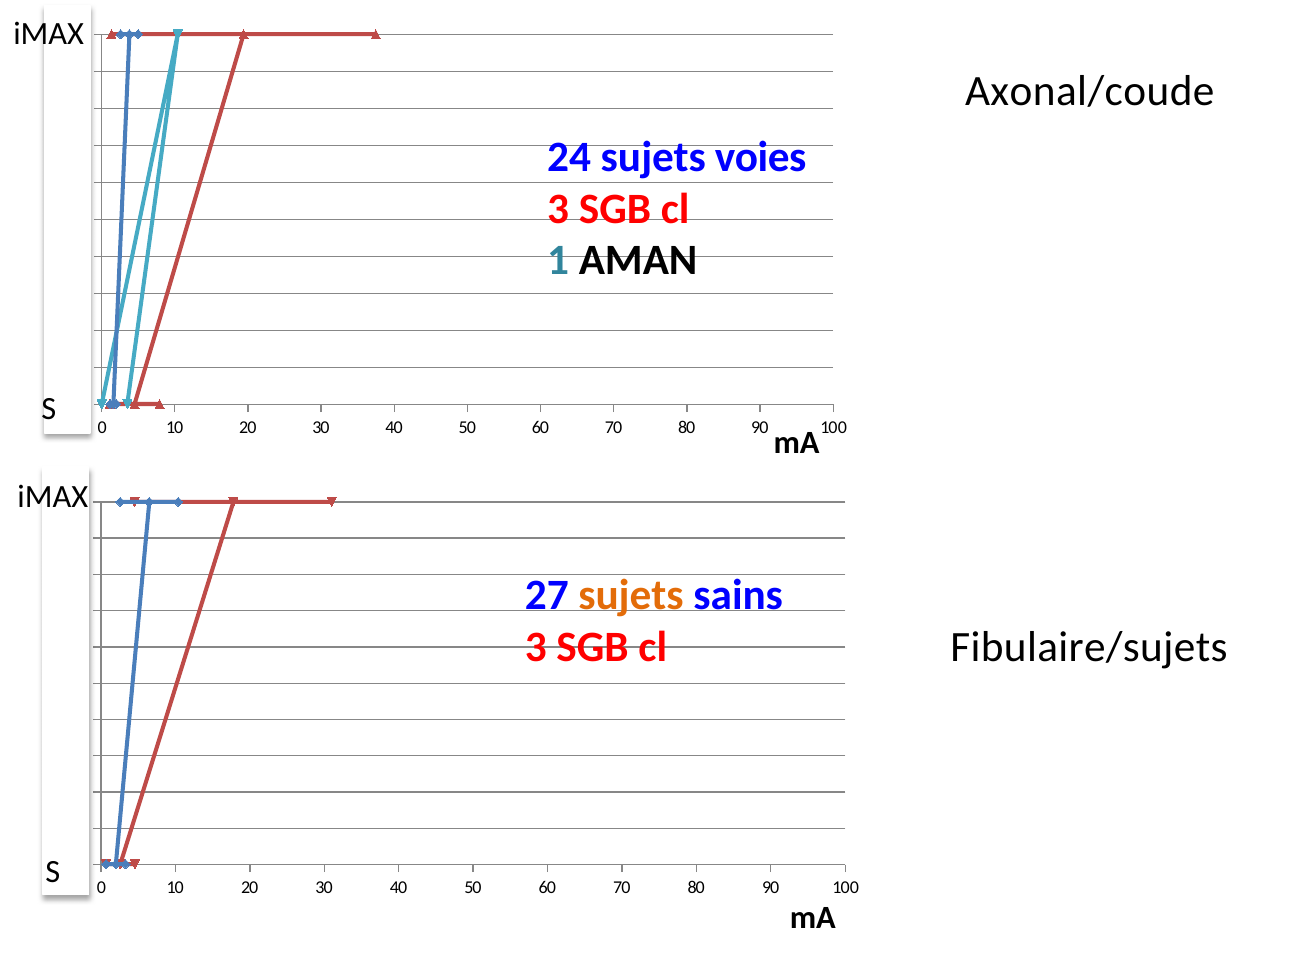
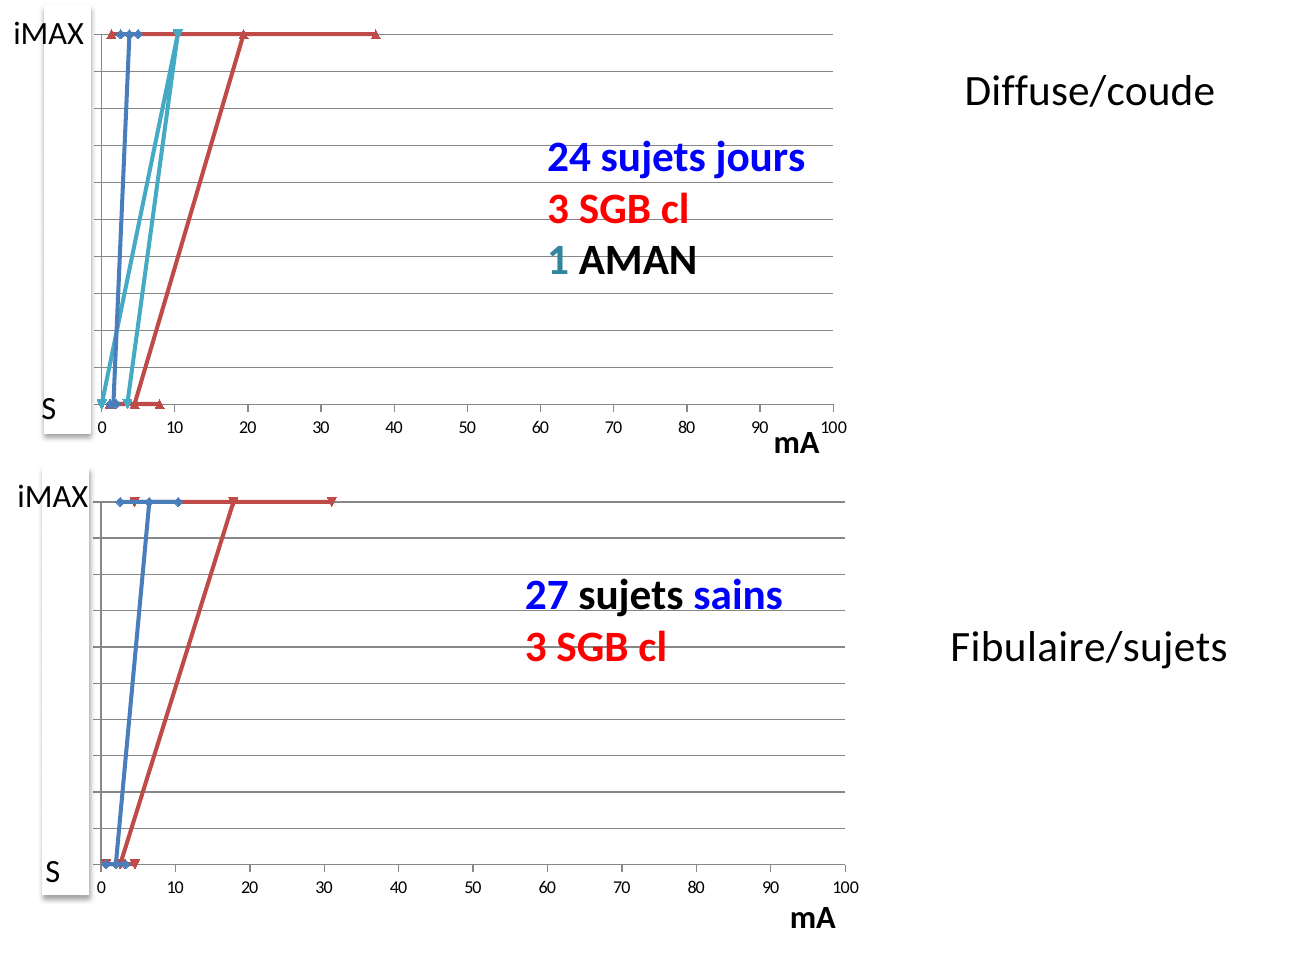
Axonal/coude: Axonal/coude -> Diffuse/coude (1090, 91)
voies: voies -> jours (760, 157)
sujets colour: orange -> black (631, 595)
